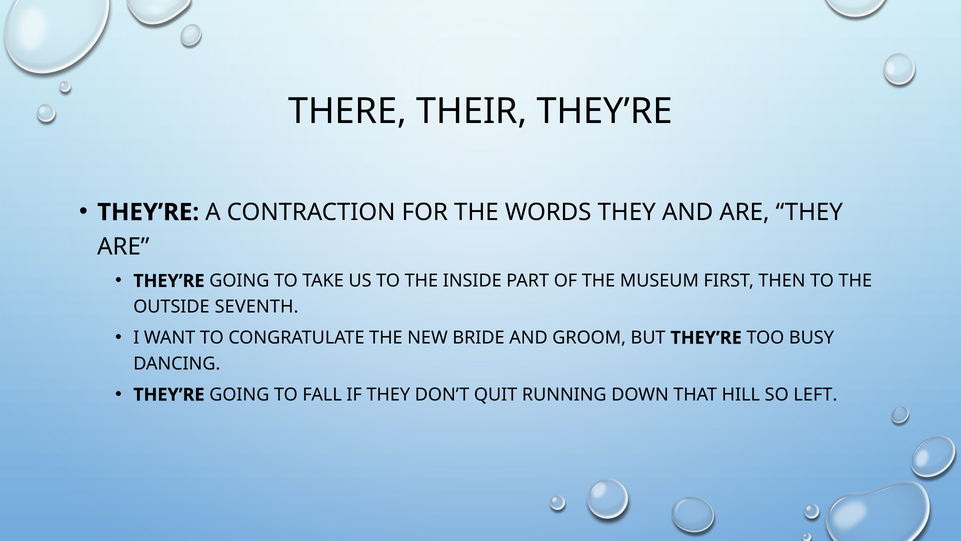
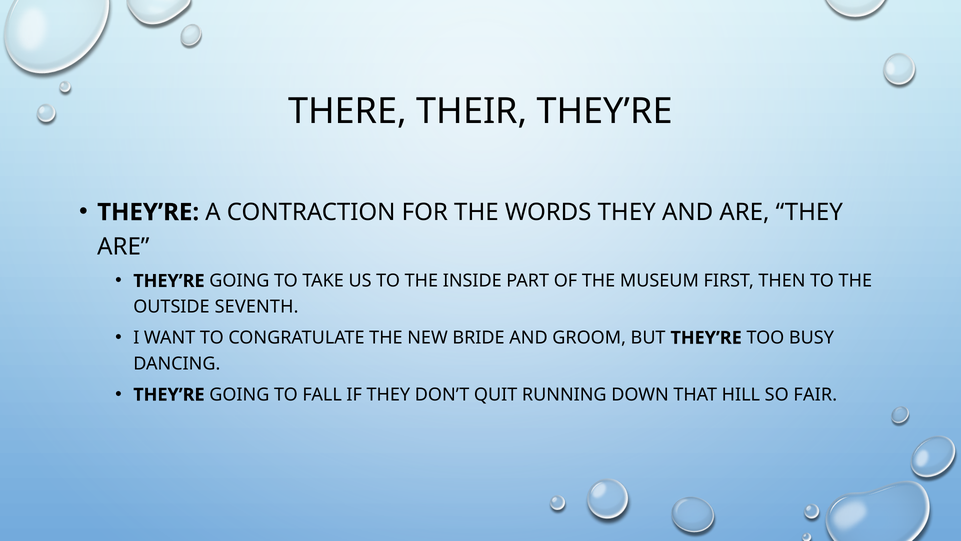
LEFT: LEFT -> FAIR (815, 394)
